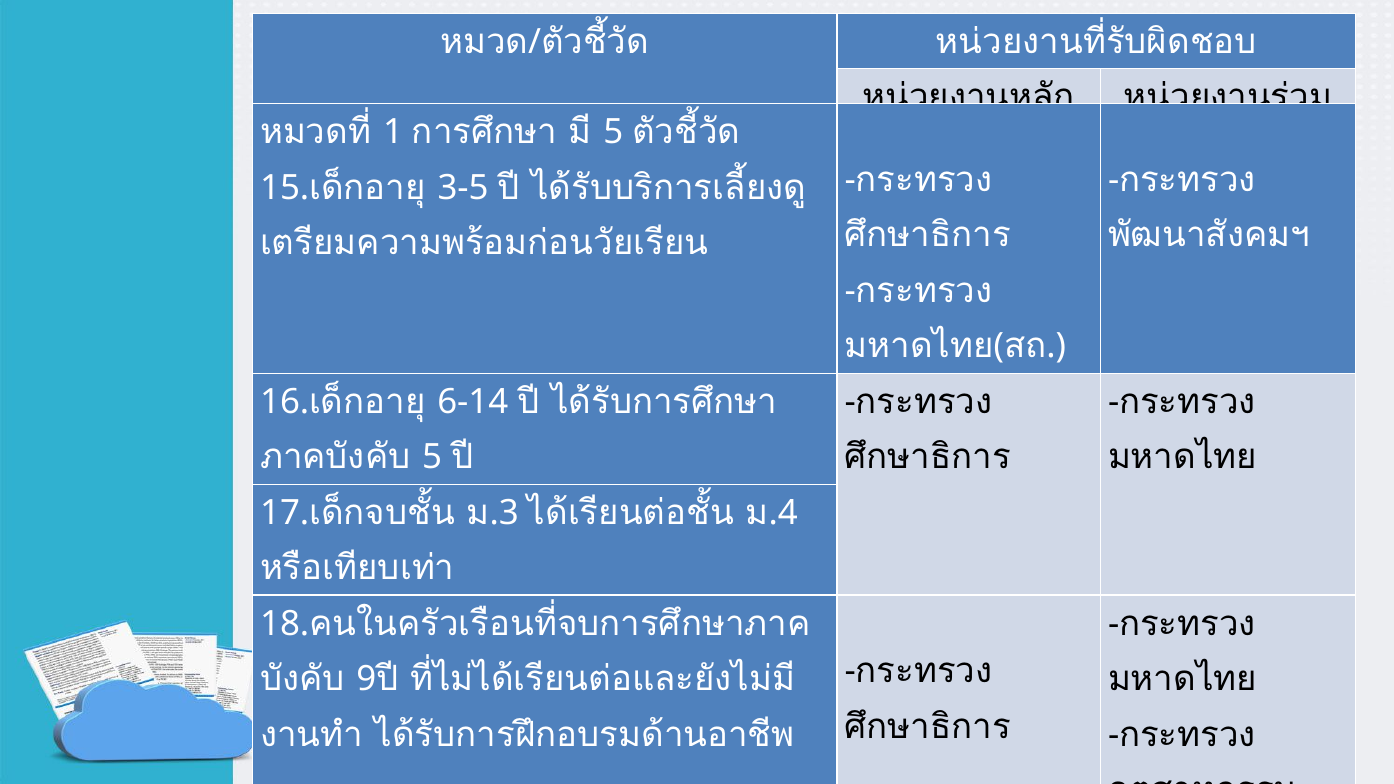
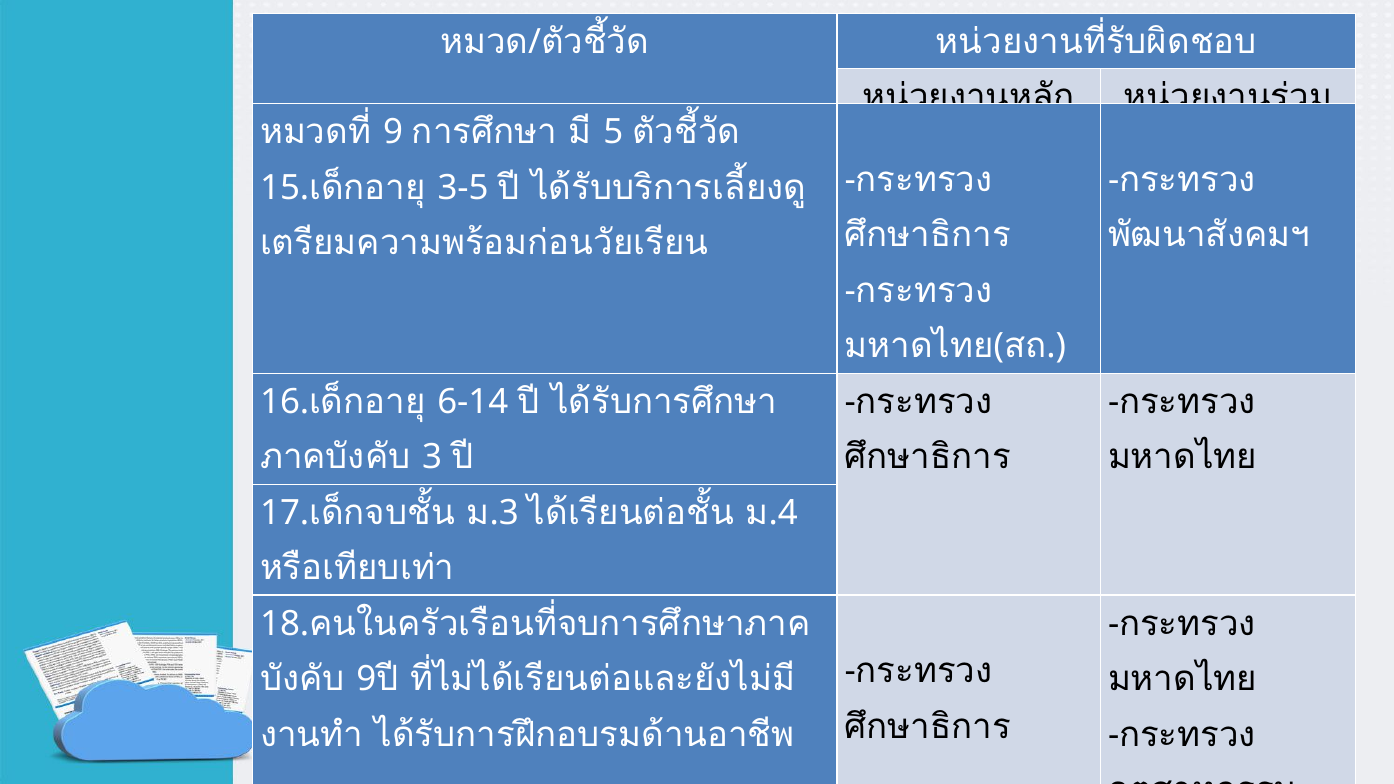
1: 1 -> 9 (393, 132)
5: 5 -> 3 (432, 457)
